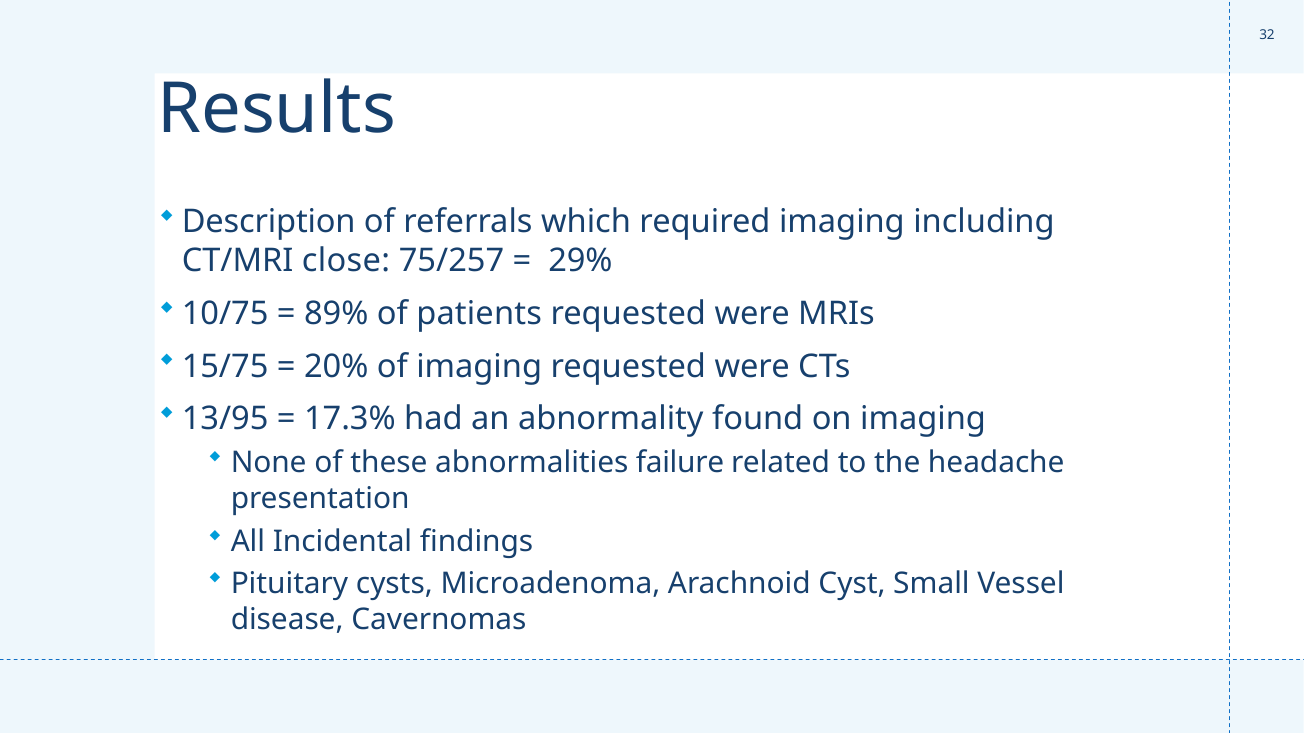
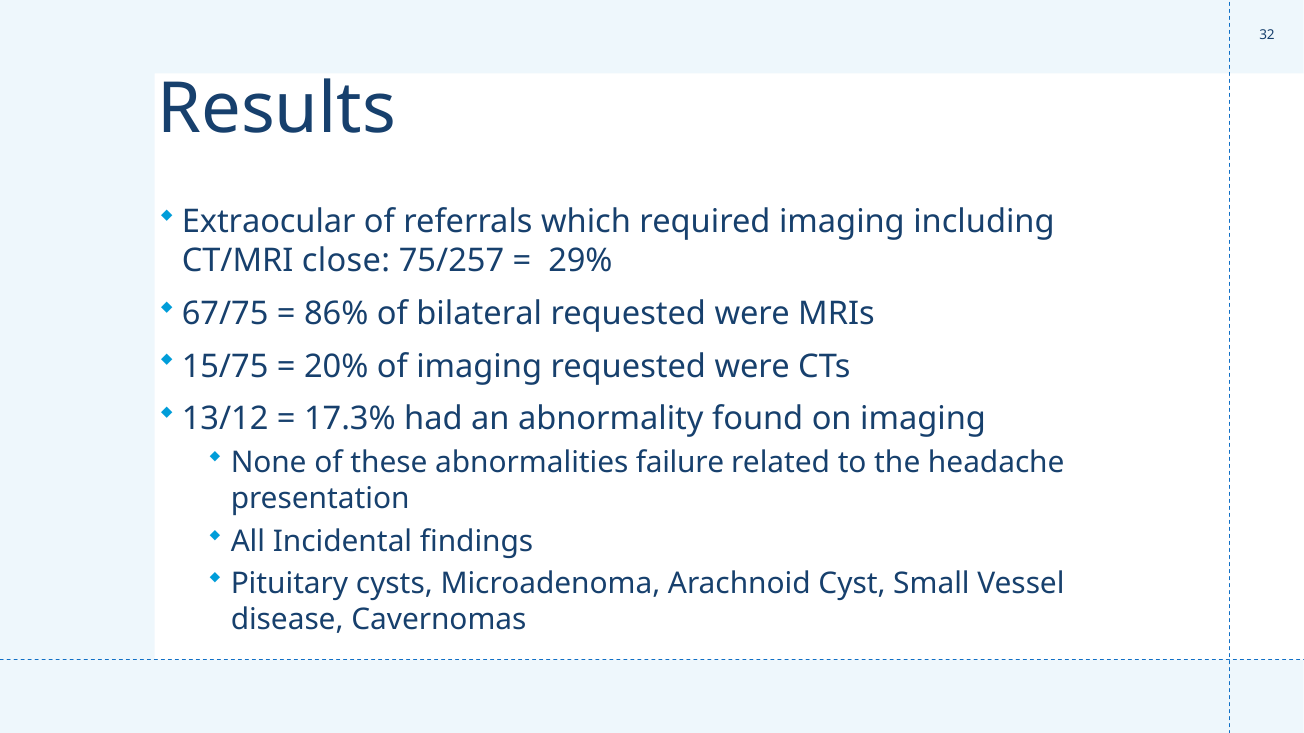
Description: Description -> Extraocular (269, 222)
10/75: 10/75 -> 67/75 (225, 314)
89%: 89% -> 86% (336, 314)
patients: patients -> bilateral (479, 314)
13/95: 13/95 -> 13/12 (225, 419)
